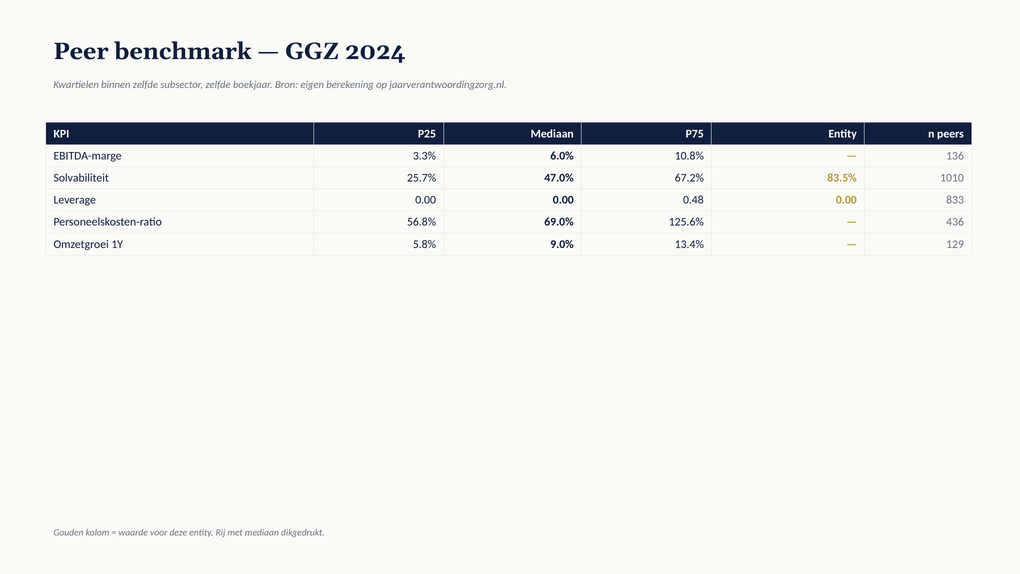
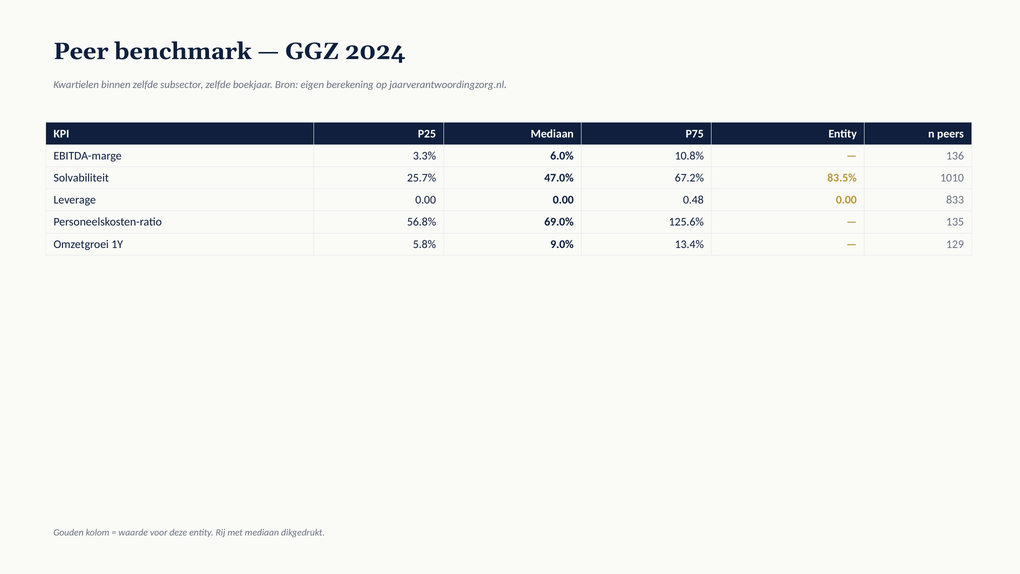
436: 436 -> 135 (955, 222)
